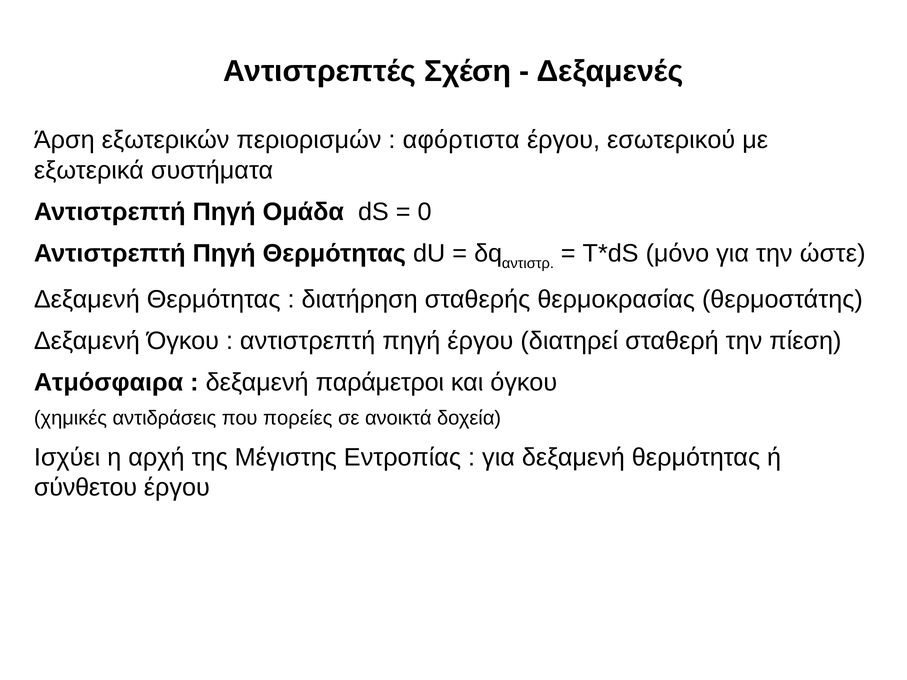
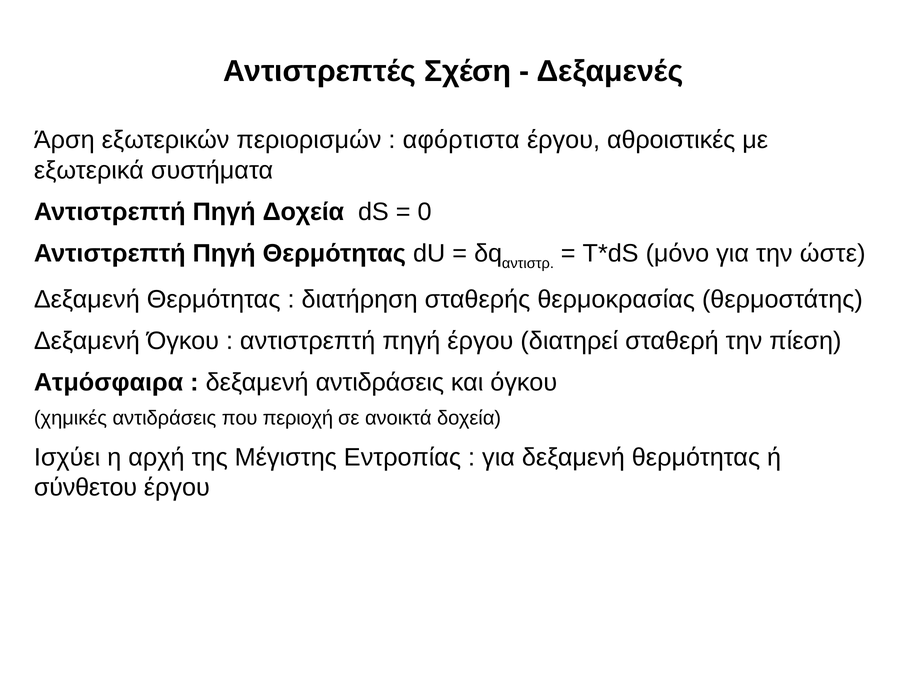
εσωτερικού: εσωτερικού -> αθροιστικές (671, 140)
Πηγή Ομάδα: Ομάδα -> Δοχεία (303, 212)
δεξαμενή παράμετροι: παράμετροι -> αντιδράσεις (380, 383)
πορείες: πορείες -> περιοχή (298, 418)
